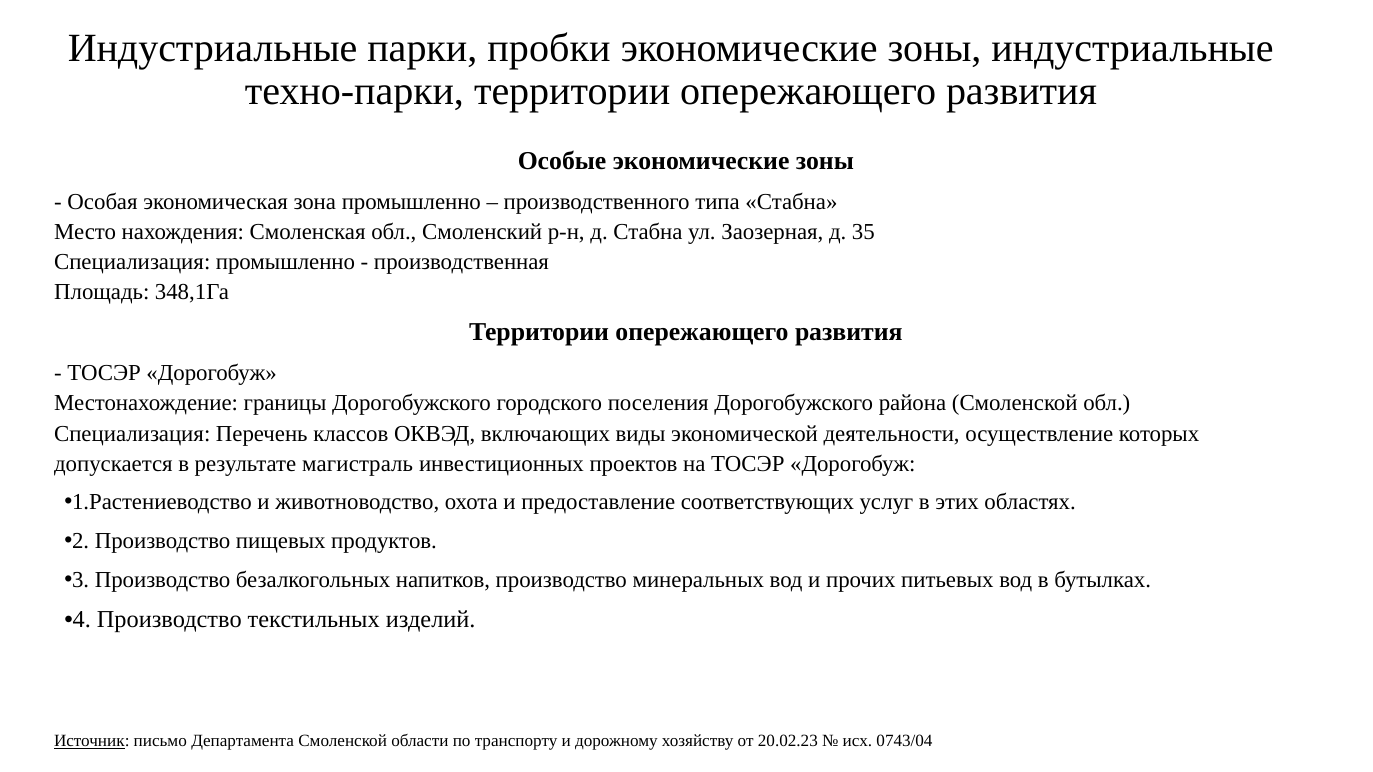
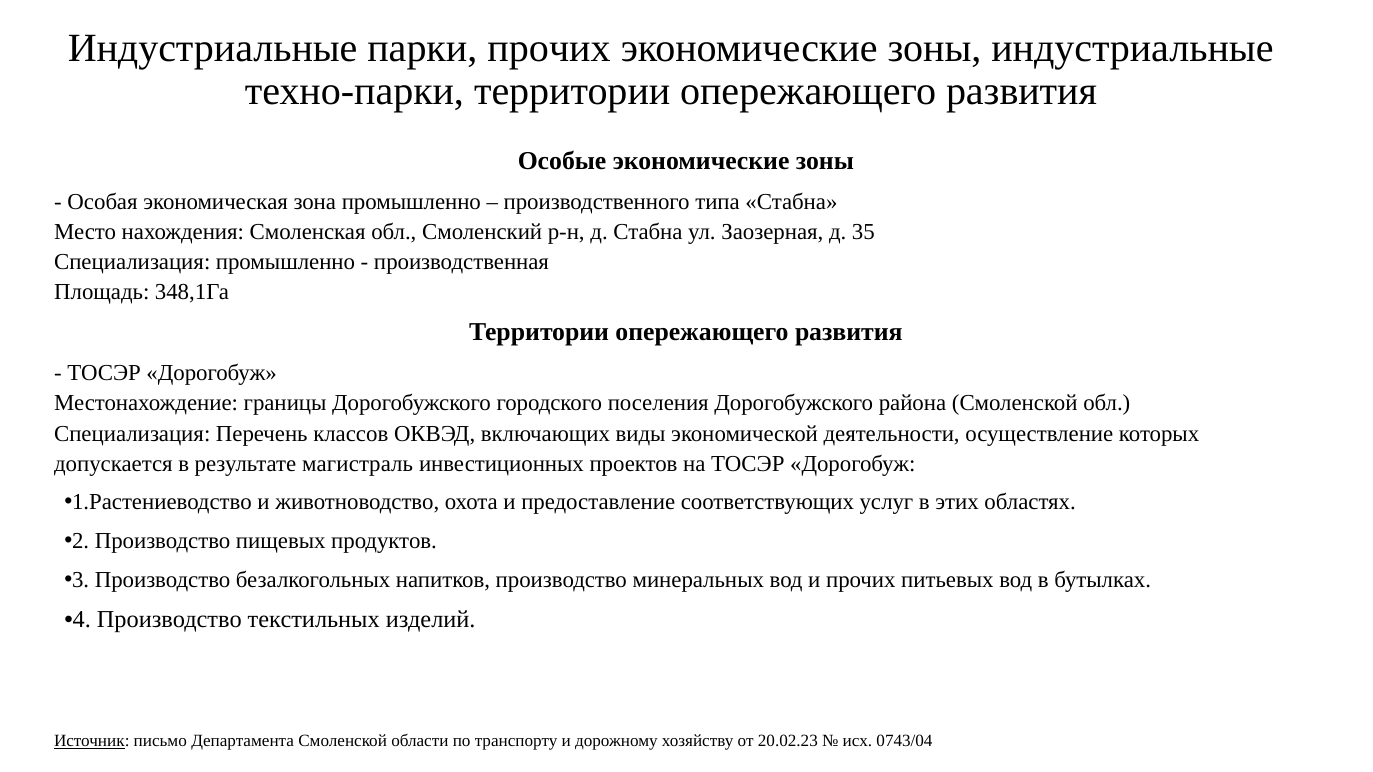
парки пробки: пробки -> прочих (549, 48)
